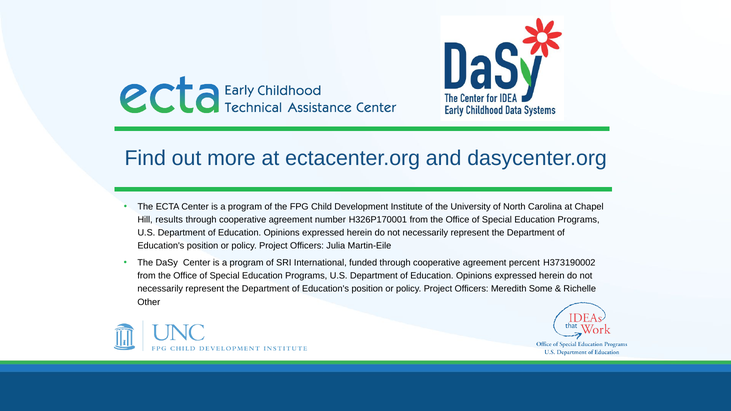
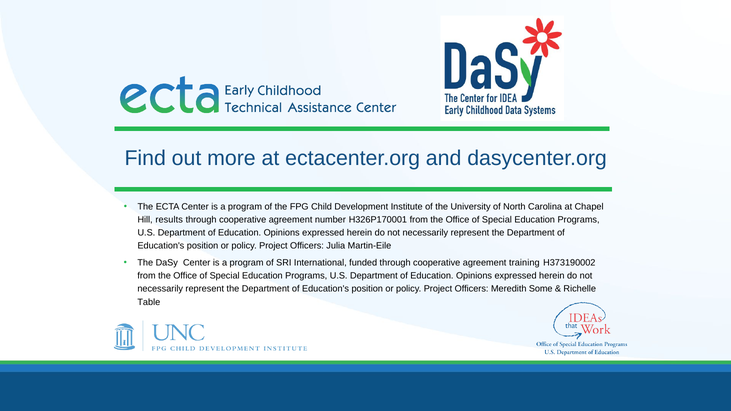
percent: percent -> training (524, 263)
Other: Other -> Table (149, 302)
